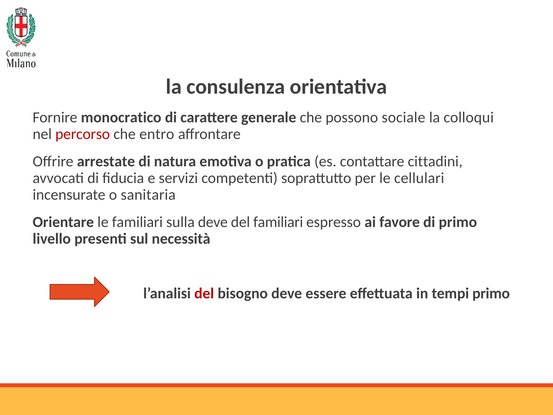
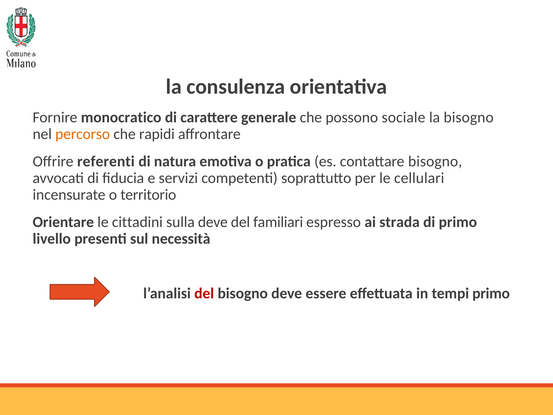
la colloqui: colloqui -> bisogno (469, 117)
percorso colour: red -> orange (83, 134)
entro: entro -> rapidi (157, 134)
arrestate: arrestate -> referenti (106, 161)
contattare cittadini: cittadini -> bisogno (435, 161)
sanitaria: sanitaria -> territorio (148, 195)
le familiari: familiari -> cittadini (137, 222)
favore: favore -> strada (400, 222)
